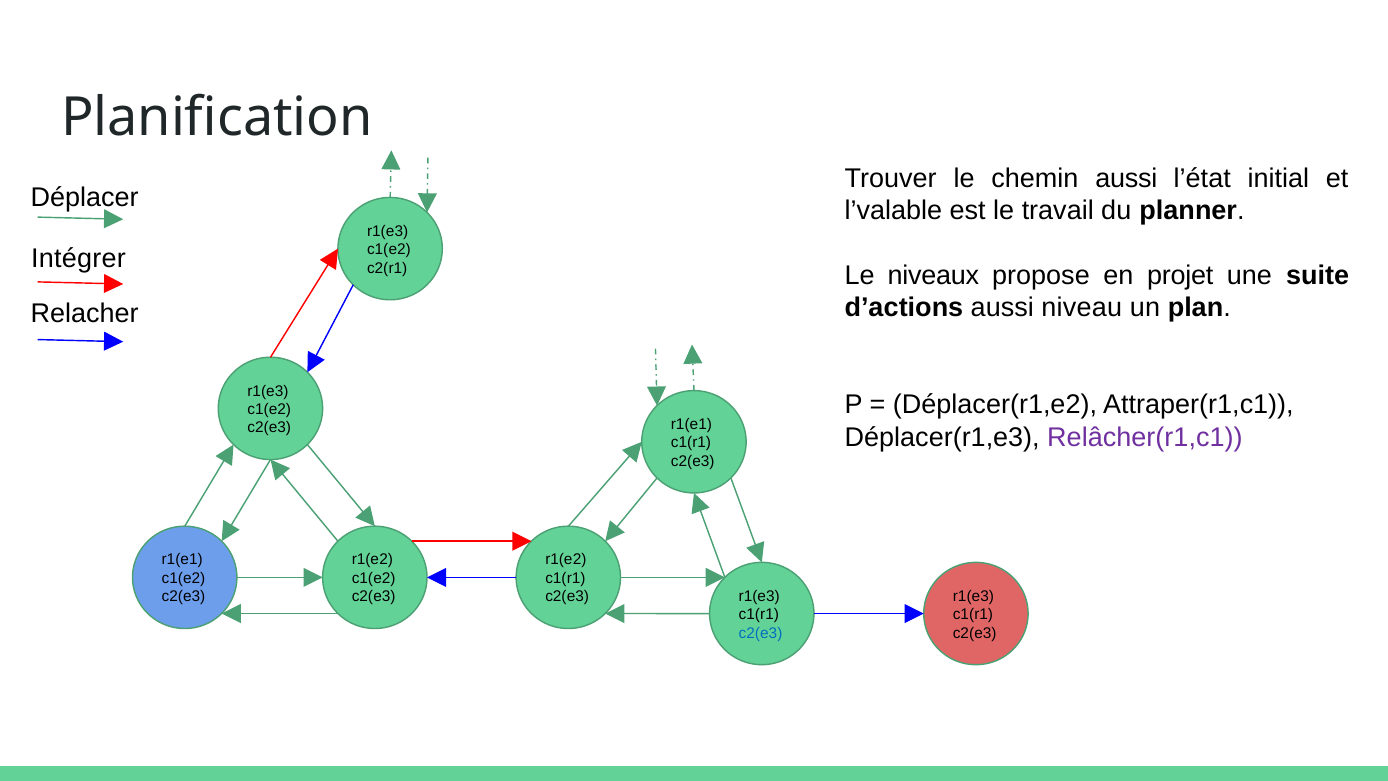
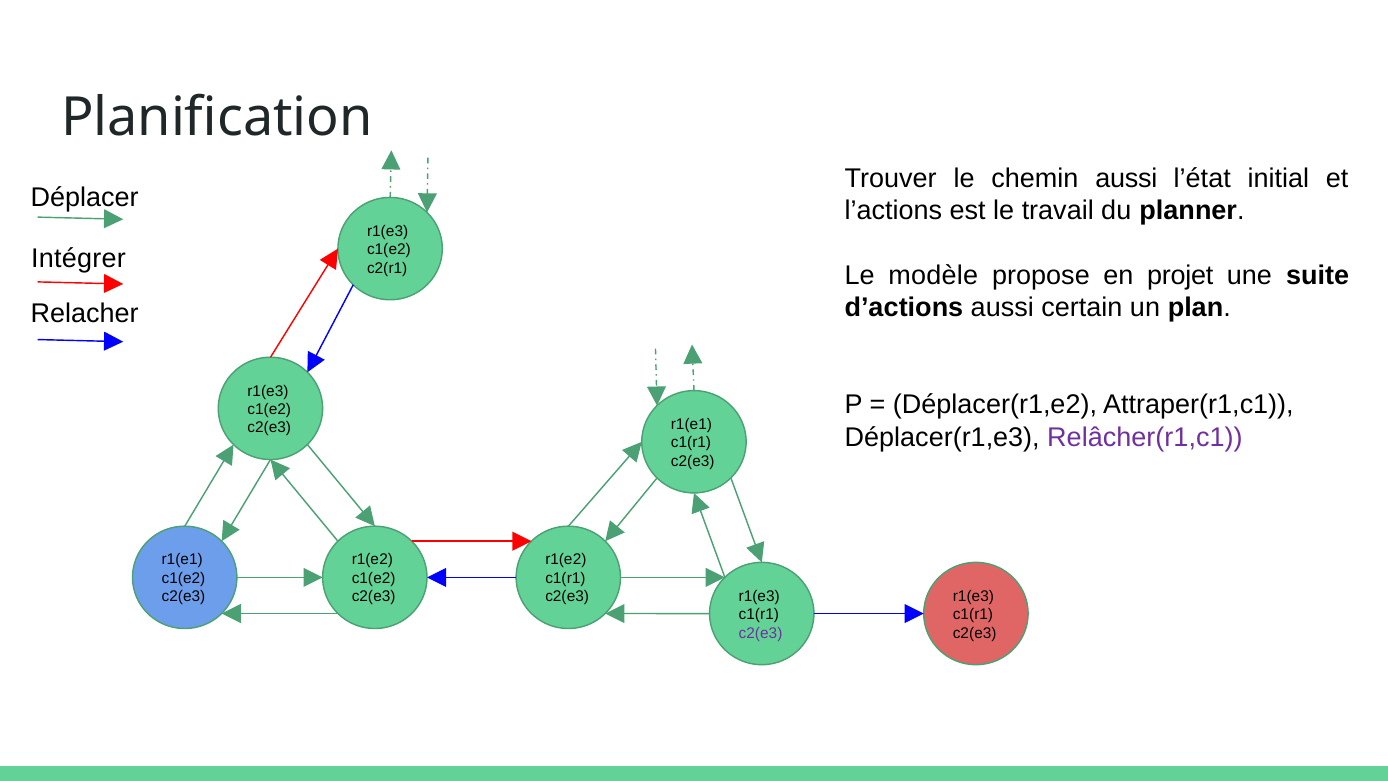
l’valable: l’valable -> l’actions (893, 210)
niveaux: niveaux -> modèle (933, 275)
niveau: niveau -> certain (1082, 308)
c2(e3 colour: blue -> purple (761, 633)
